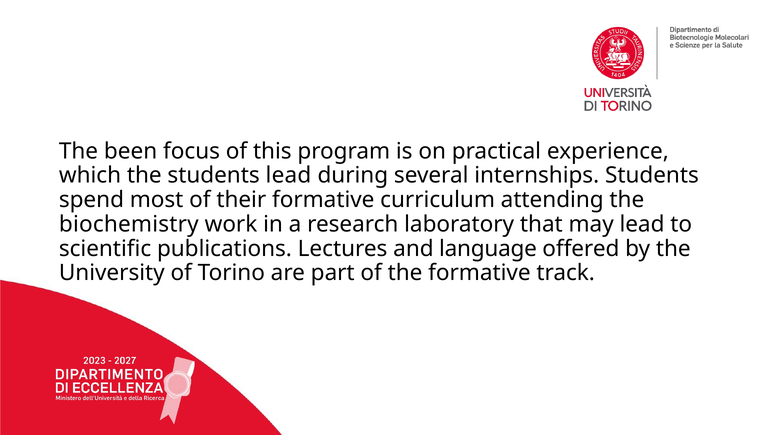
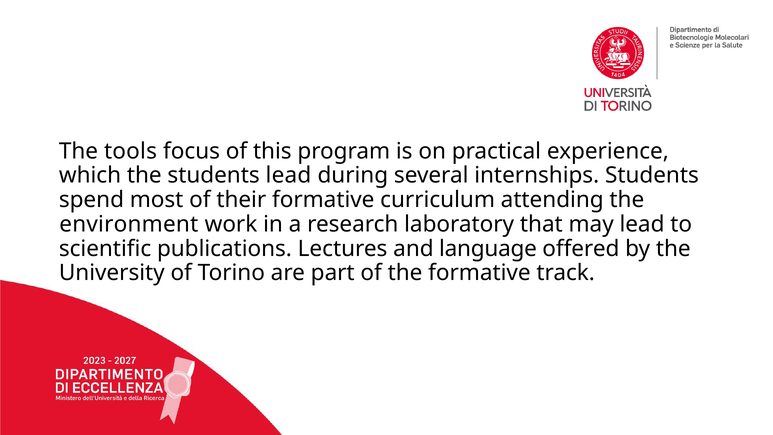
been: been -> tools (130, 151)
biochemistry: biochemistry -> environment (129, 224)
